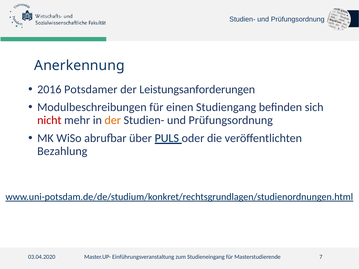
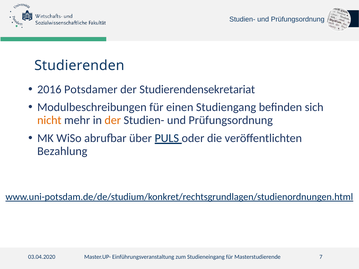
Anerkennung: Anerkennung -> Studierenden (79, 66)
Leistungsanforderungen: Leistungsanforderungen -> Studierendensekretariat (197, 89)
nicht colour: red -> orange (49, 120)
